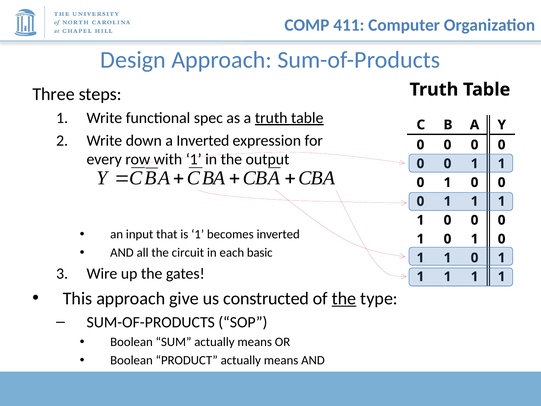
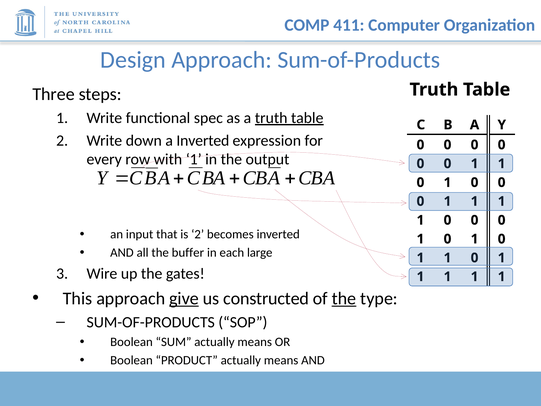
is 1: 1 -> 2 (198, 234)
circuit: circuit -> buffer (188, 253)
basic: basic -> large (260, 253)
give underline: none -> present (184, 298)
